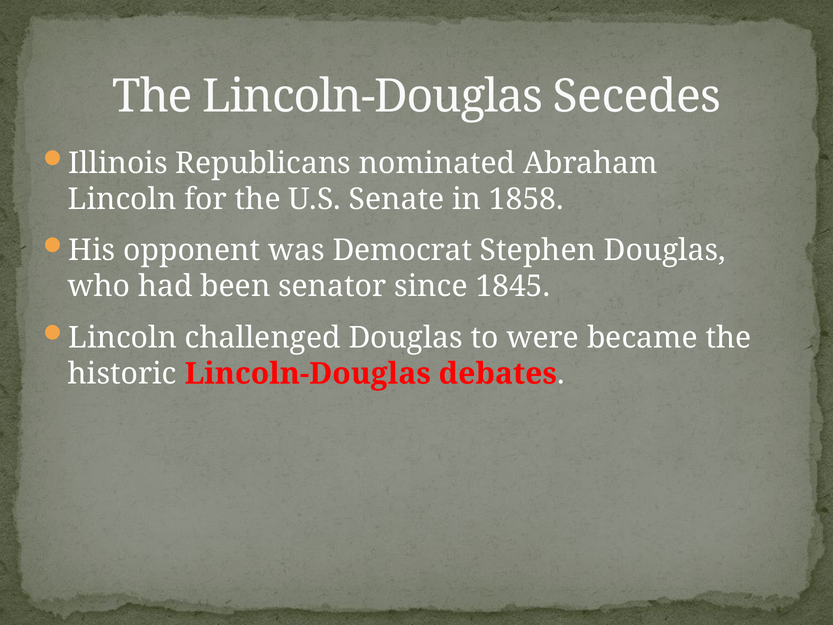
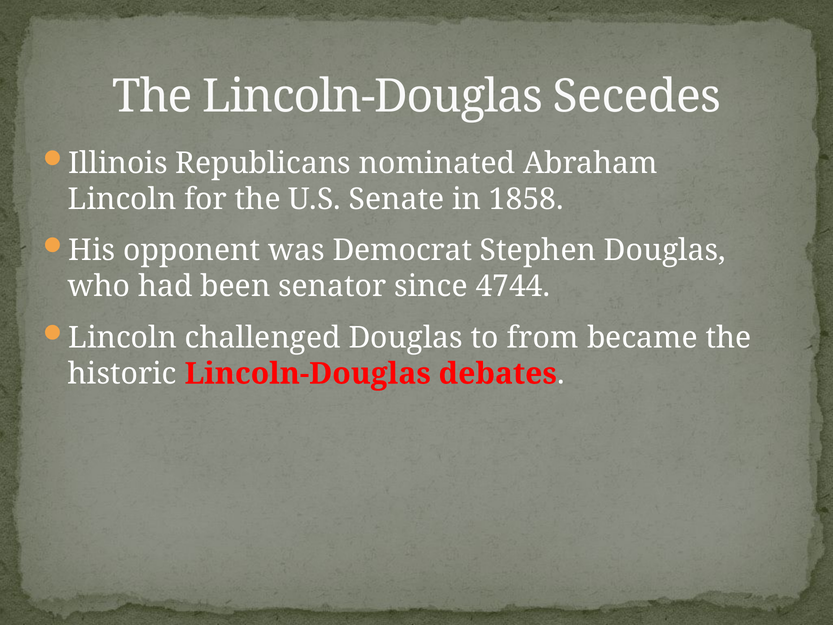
1845: 1845 -> 4744 (513, 286)
were: were -> from (543, 337)
